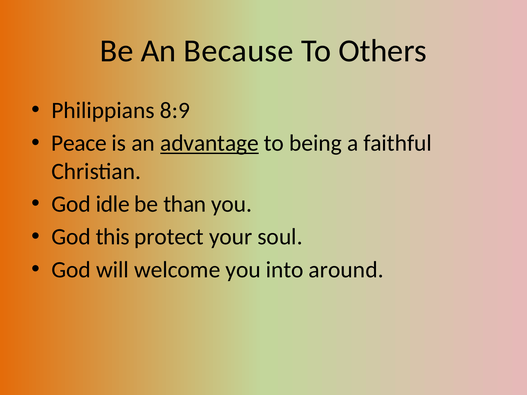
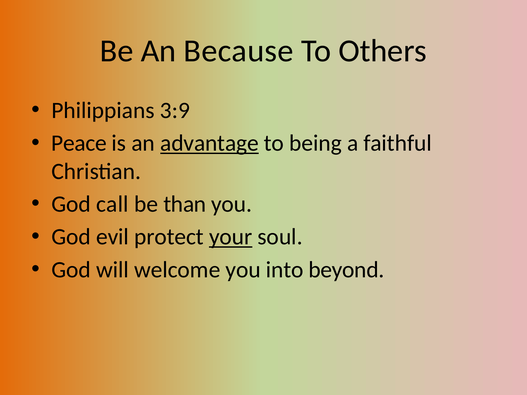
8:9: 8:9 -> 3:9 (175, 111)
idle: idle -> call (112, 204)
this: this -> evil (113, 237)
your underline: none -> present (231, 237)
around: around -> beyond (346, 270)
